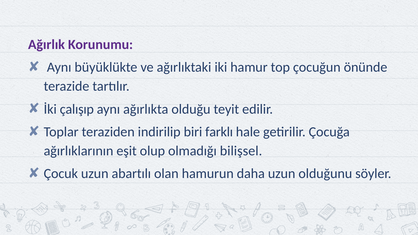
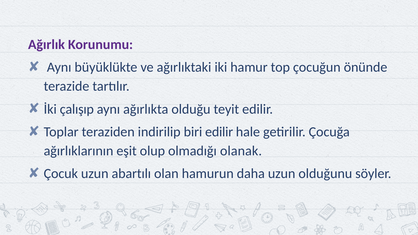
biri farklı: farklı -> edilir (219, 132)
bilişsel: bilişsel -> olanak (241, 151)
